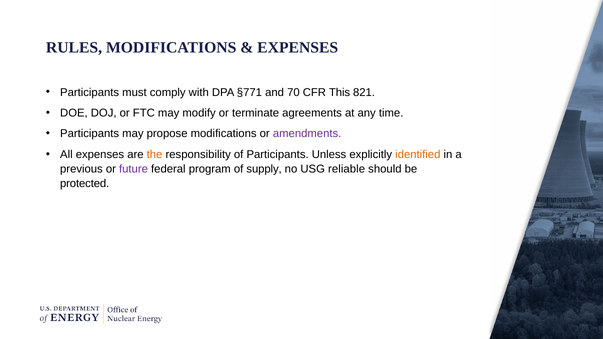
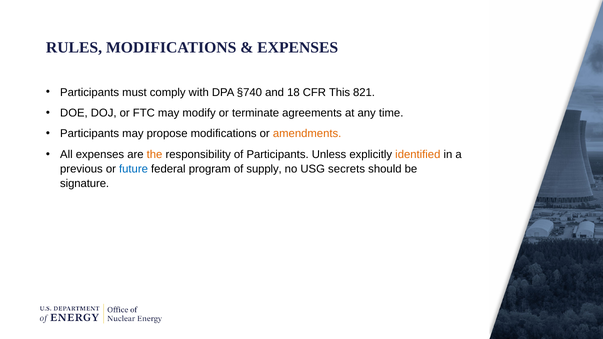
§771: §771 -> §740 (249, 92)
70: 70 -> 18 (293, 92)
amendments colour: purple -> orange (307, 134)
future colour: purple -> blue (134, 169)
reliable: reliable -> secrets (347, 169)
protected: protected -> signature (85, 183)
